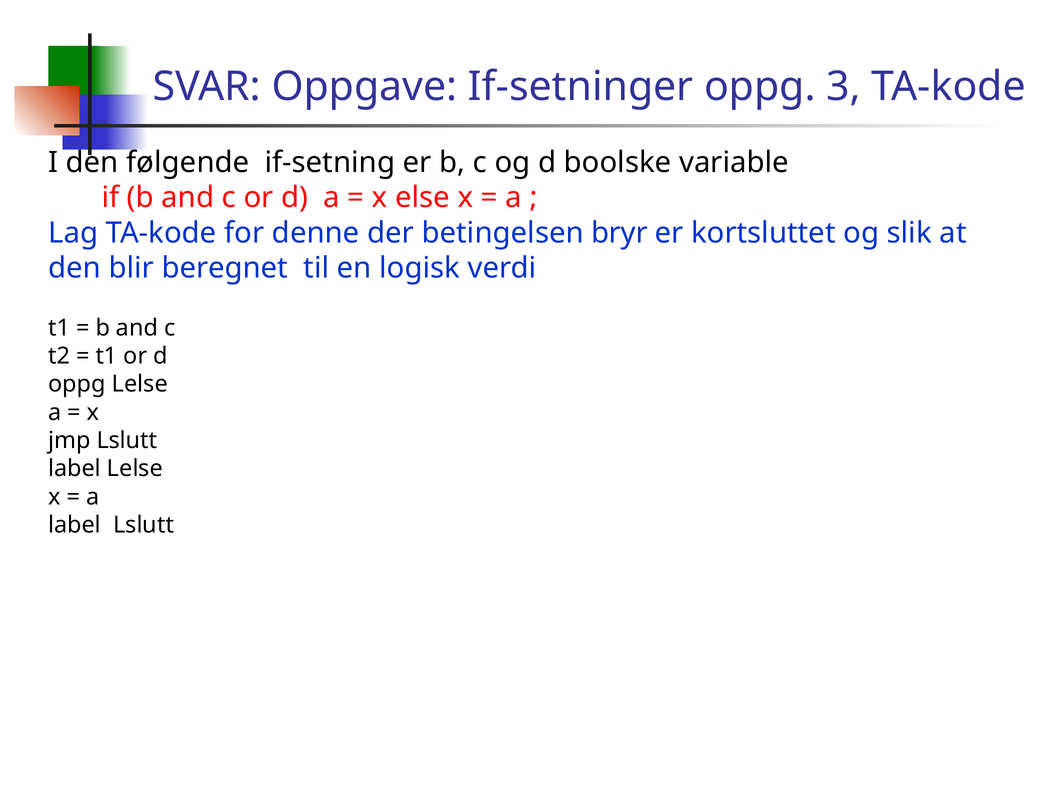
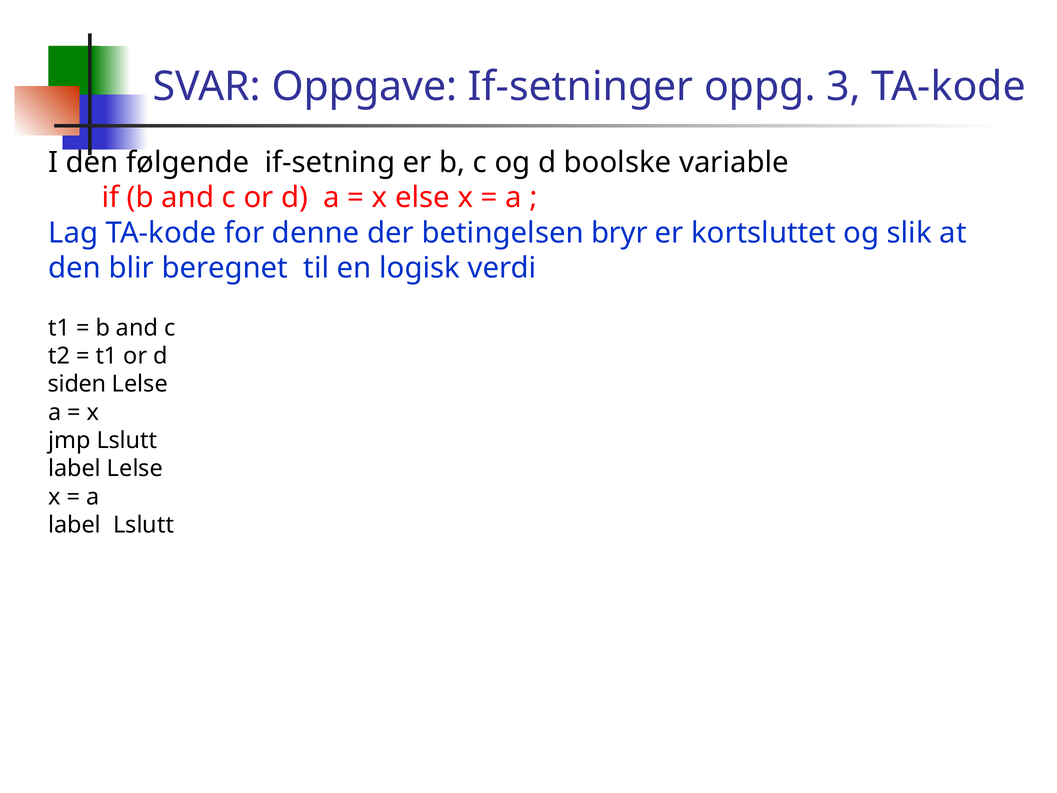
oppg: oppg -> siden (77, 384)
